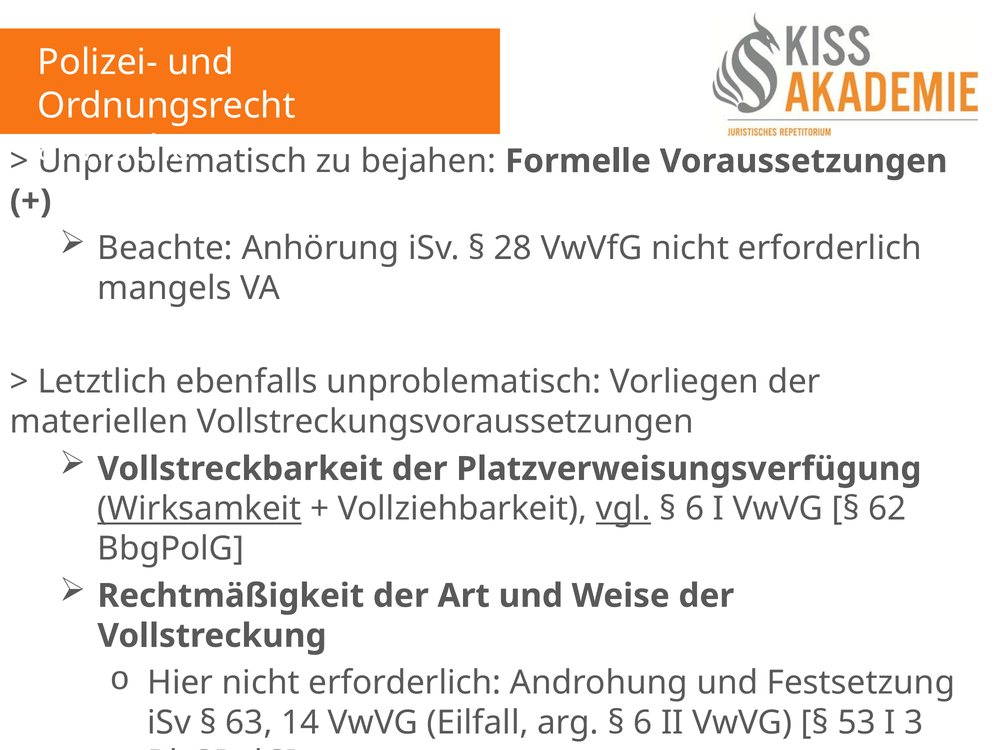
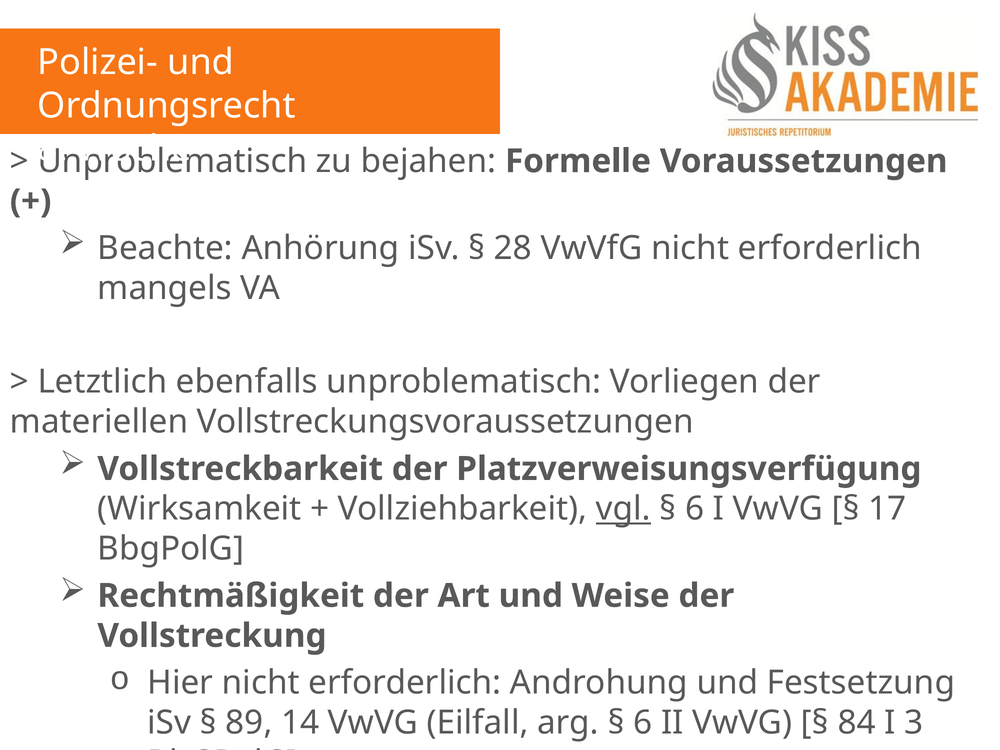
Wirksamkeit underline: present -> none (199, 509)
62: 62 -> 17 (887, 509)
63: 63 -> 89 (249, 723)
53: 53 -> 84 (857, 723)
